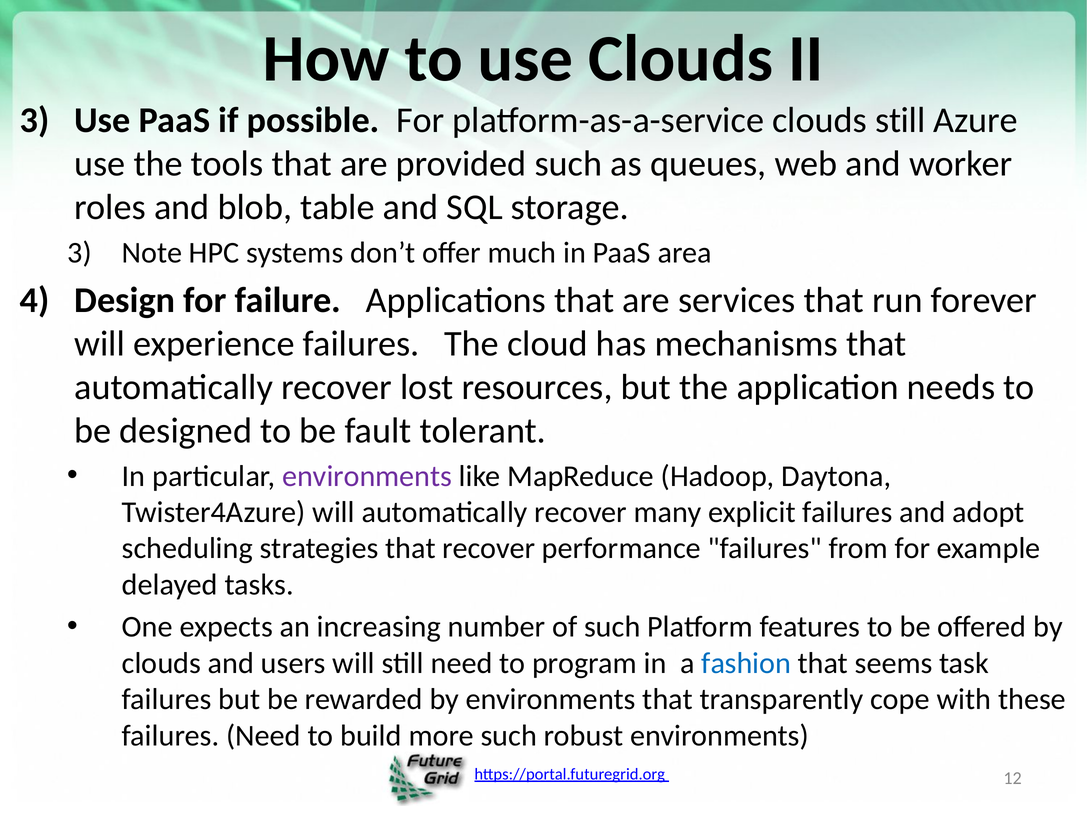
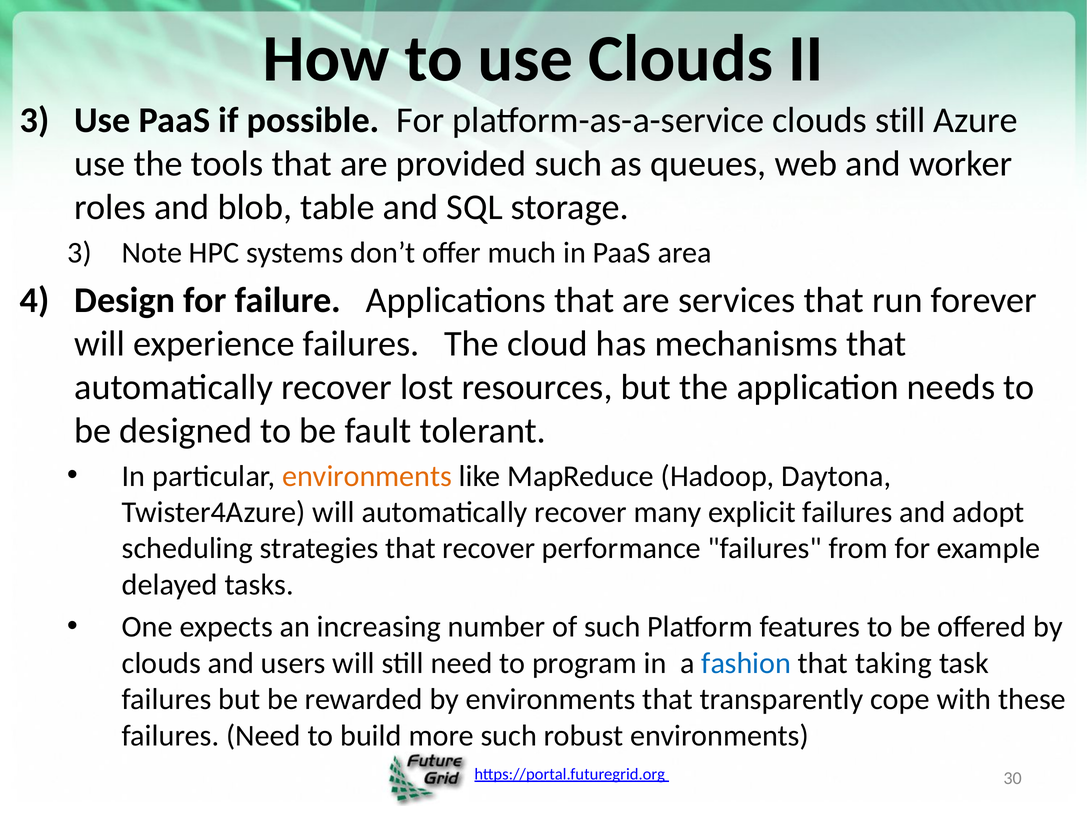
environments colour: purple -> orange (367, 476)
seems: seems -> taking (893, 663)
12: 12 -> 30 (1013, 778)
